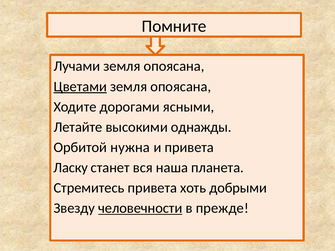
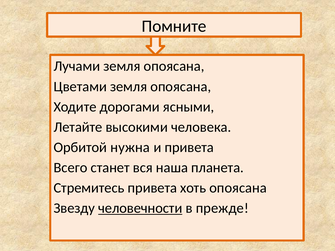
Цветами underline: present -> none (80, 87)
однажды: однажды -> человека (201, 127)
Ласку: Ласку -> Всего (71, 168)
хоть добрыми: добрыми -> опоясана (238, 188)
